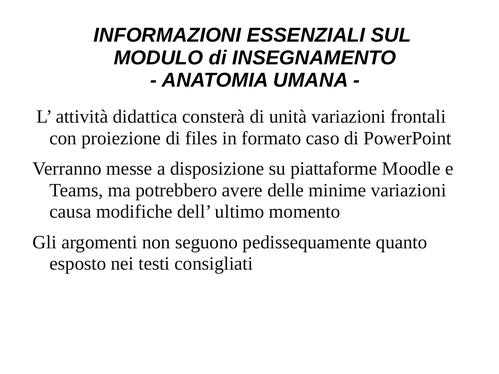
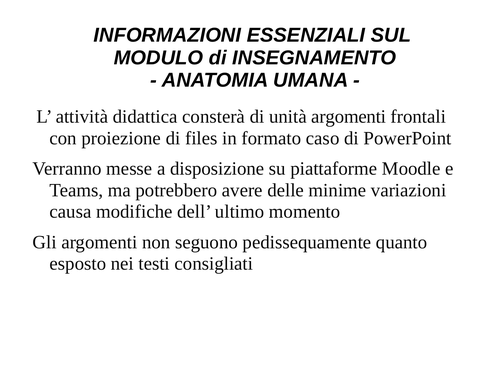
unità variazioni: variazioni -> argomenti (349, 117)
